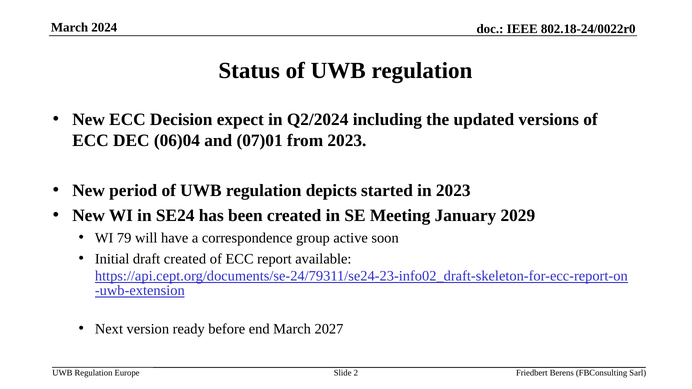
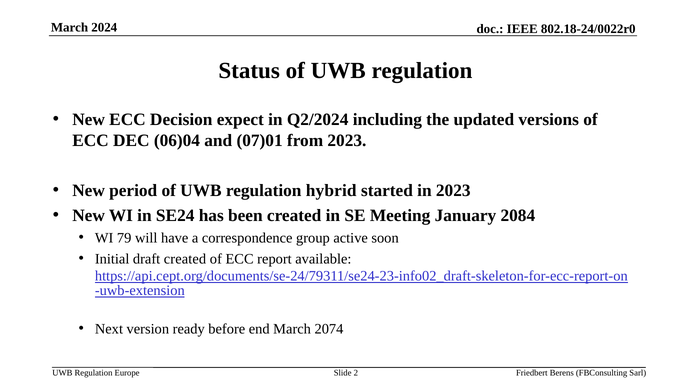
depicts: depicts -> hybrid (331, 191)
2029: 2029 -> 2084 (518, 216)
2027: 2027 -> 2074 (329, 329)
